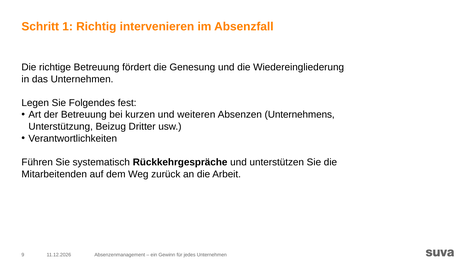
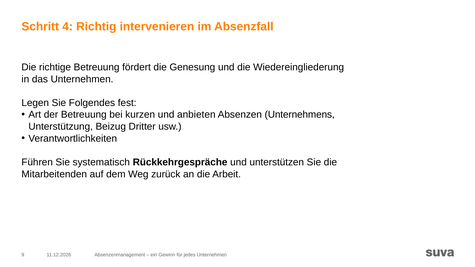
1: 1 -> 4 (68, 27)
weiteren: weiteren -> anbieten (196, 115)
